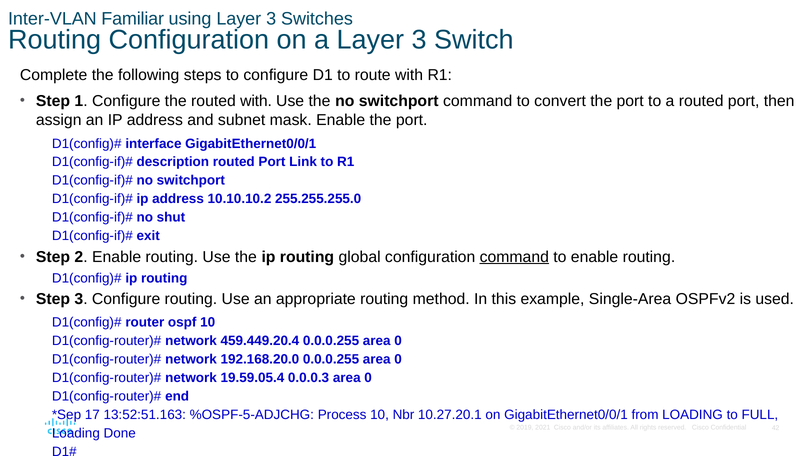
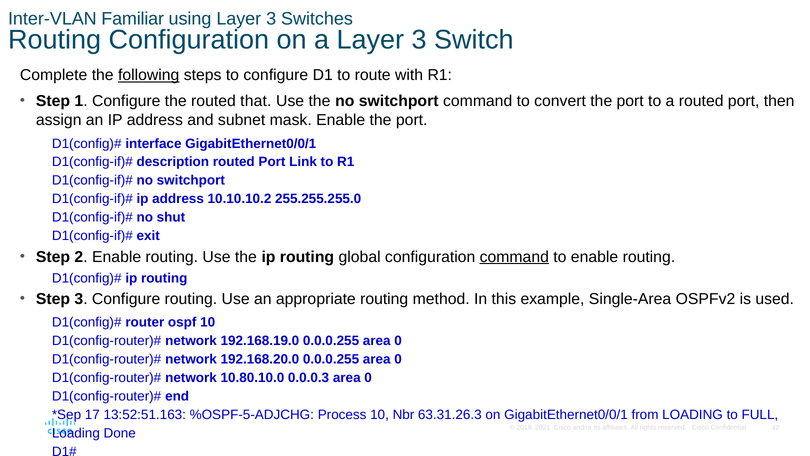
following underline: none -> present (149, 75)
routed with: with -> that (256, 101)
459.449.20.4: 459.449.20.4 -> 192.168.19.0 (260, 341)
19.59.05.4: 19.59.05.4 -> 10.80.10.0 (252, 378)
10.27.20.1: 10.27.20.1 -> 63.31.26.3 (450, 414)
